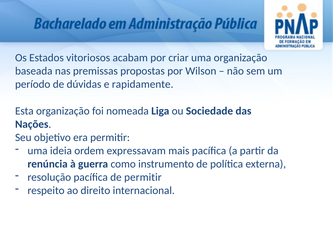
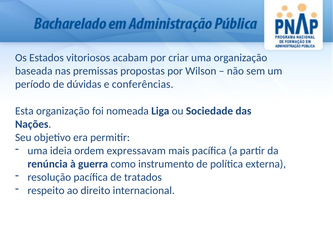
rapidamente: rapidamente -> conferências (143, 85)
de permitir: permitir -> tratados (143, 178)
